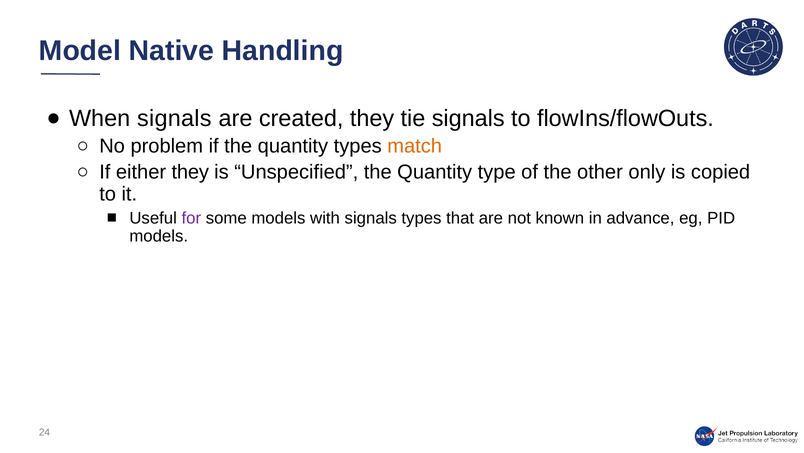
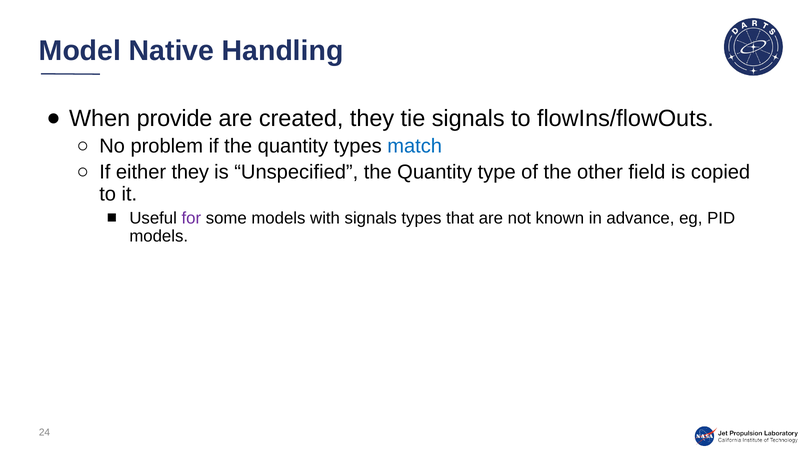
When signals: signals -> provide (175, 118)
match colour: orange -> blue (415, 146)
only: only -> field (647, 172)
